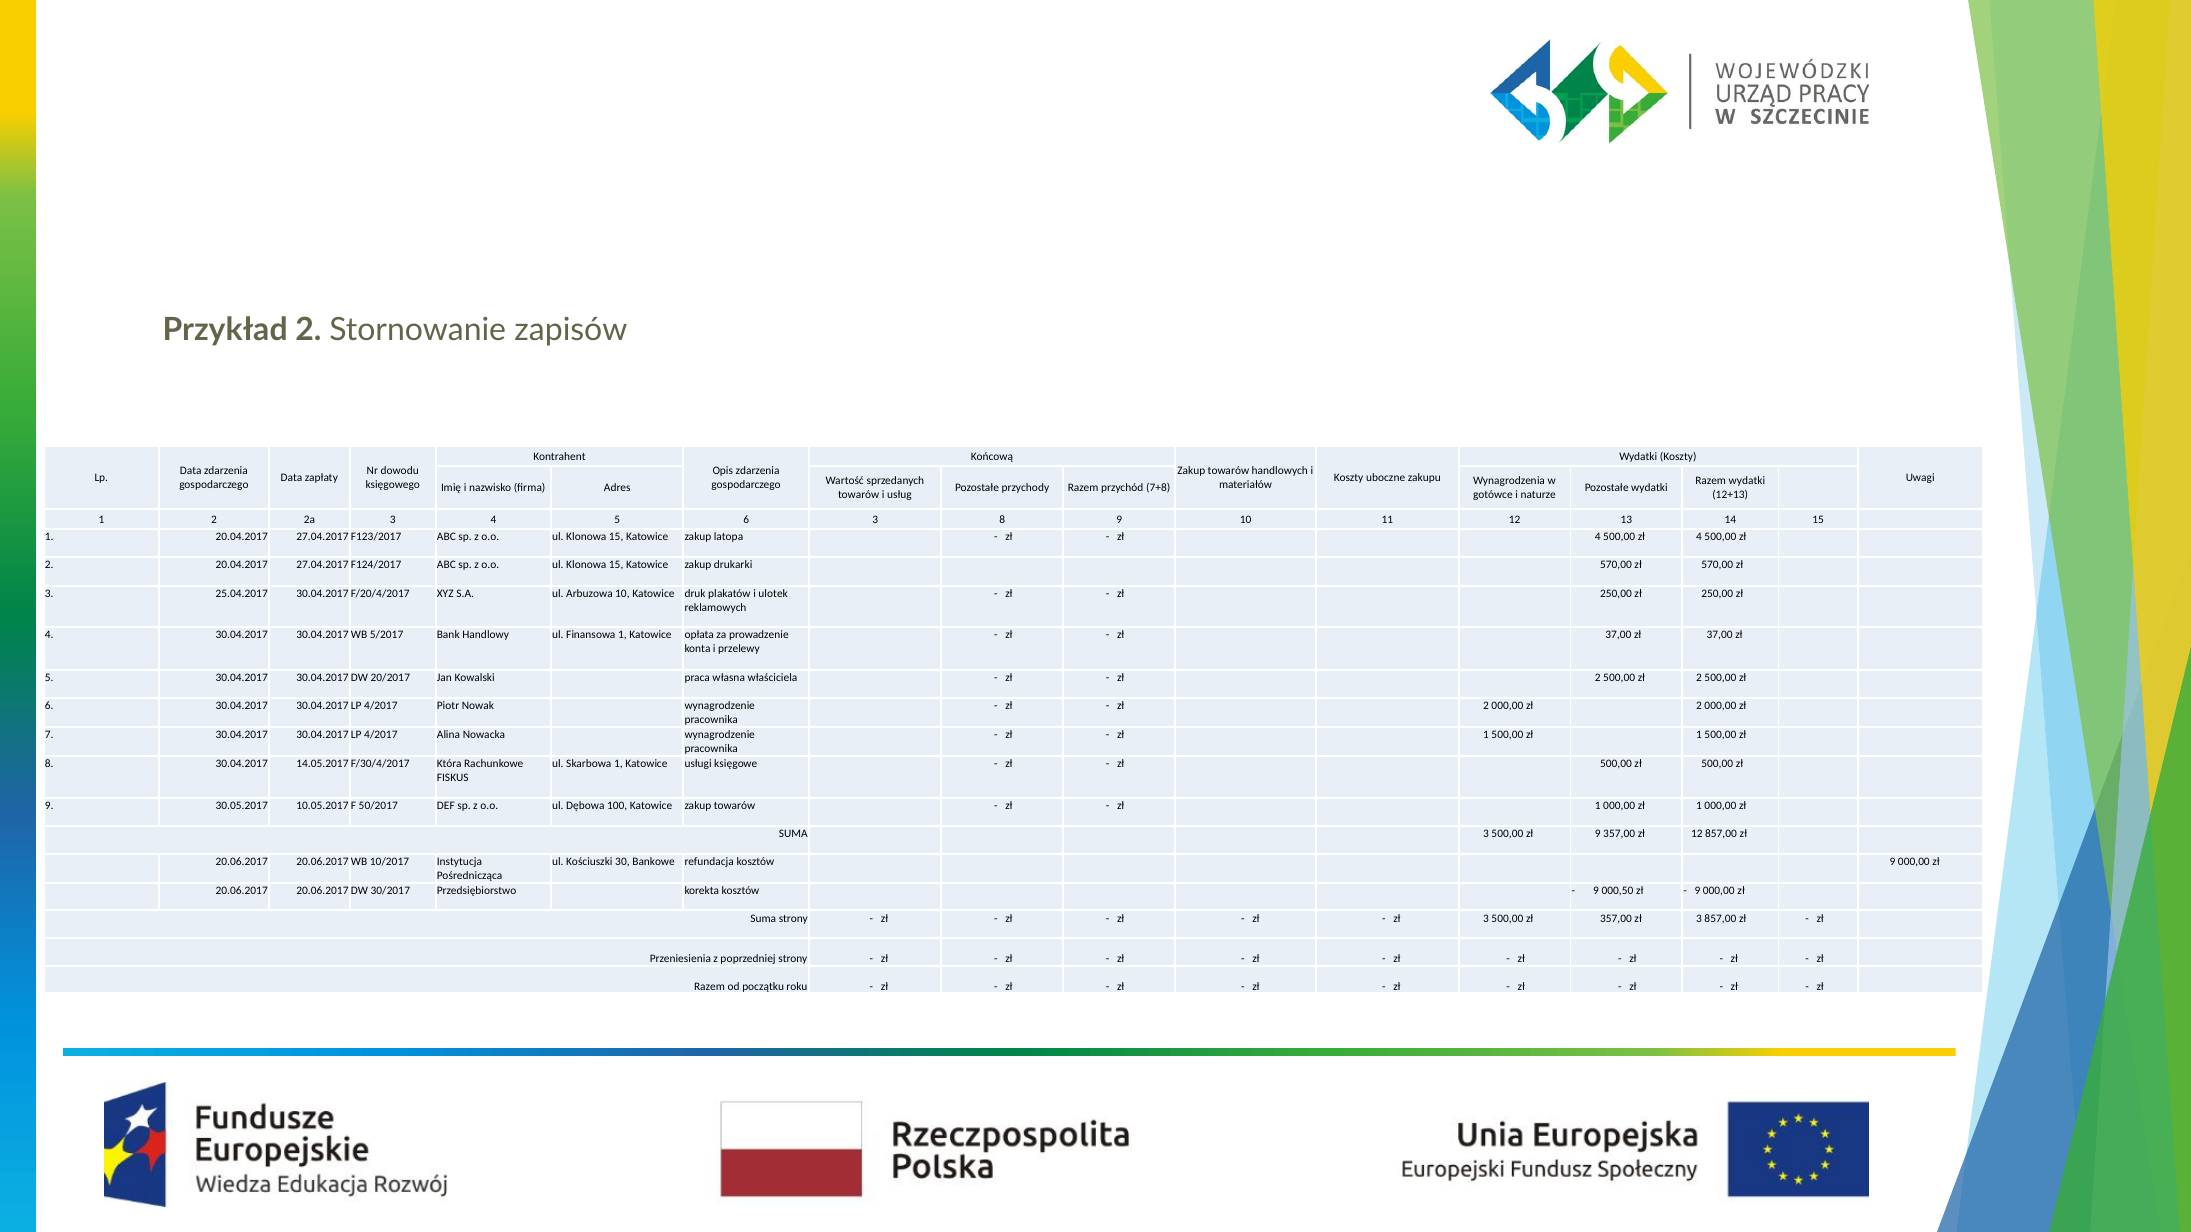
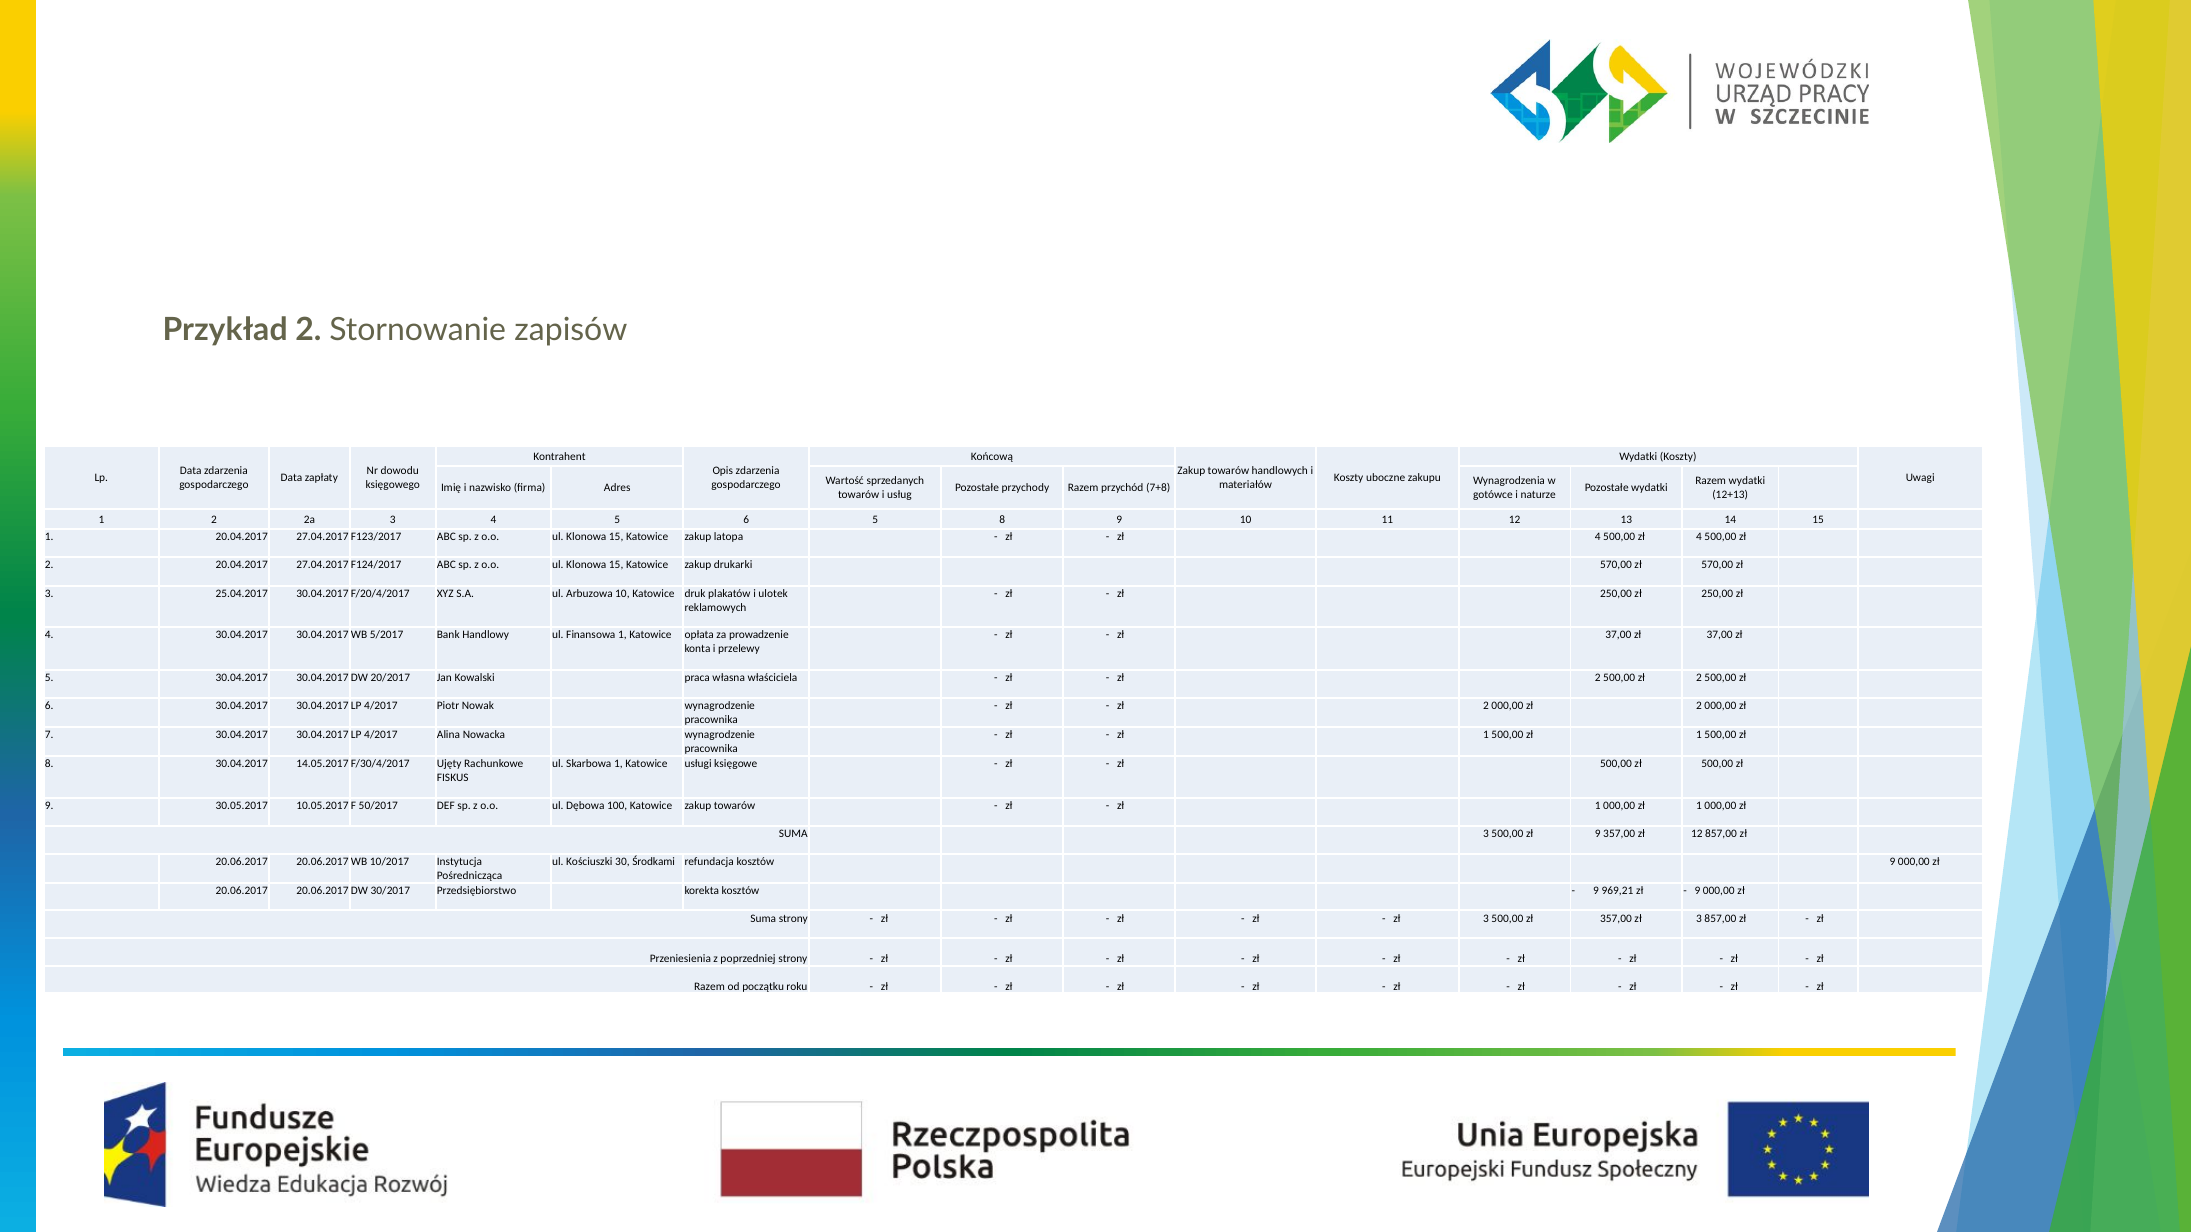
6 3: 3 -> 5 (875, 519)
Która: Która -> Ujęty (449, 764)
Bankowe: Bankowe -> Środkami (654, 862)
000,50: 000,50 -> 969,21 (1617, 891)
